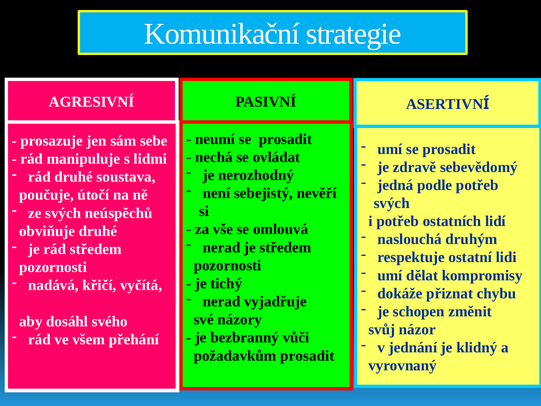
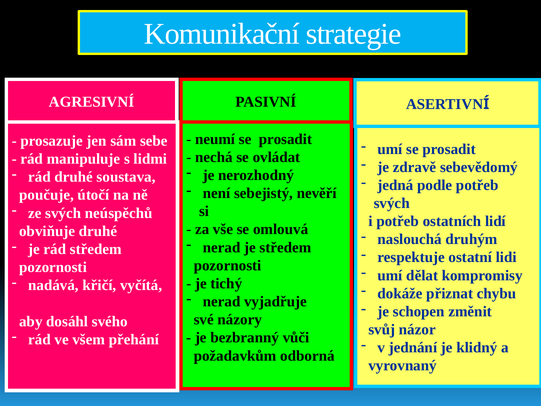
požadavkům prosadit: prosadit -> odborná (307, 356)
